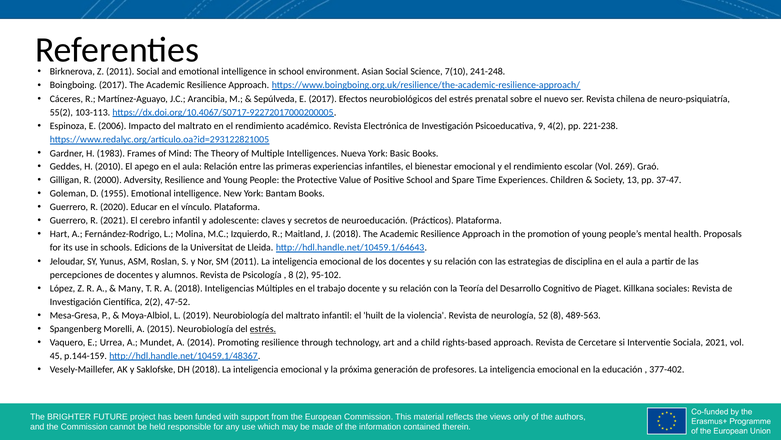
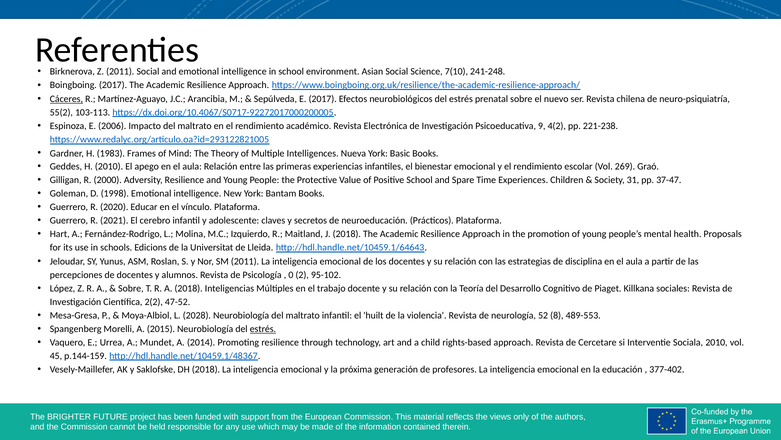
Cáceres underline: none -> present (66, 99)
13: 13 -> 31 (633, 180)
1955: 1955 -> 1998 (115, 193)
8: 8 -> 0 (291, 274)
Many: Many -> Sobre (131, 288)
2019: 2019 -> 2028 (197, 315)
489-563: 489-563 -> 489-553 (583, 315)
Sociala 2021: 2021 -> 2010 (716, 342)
